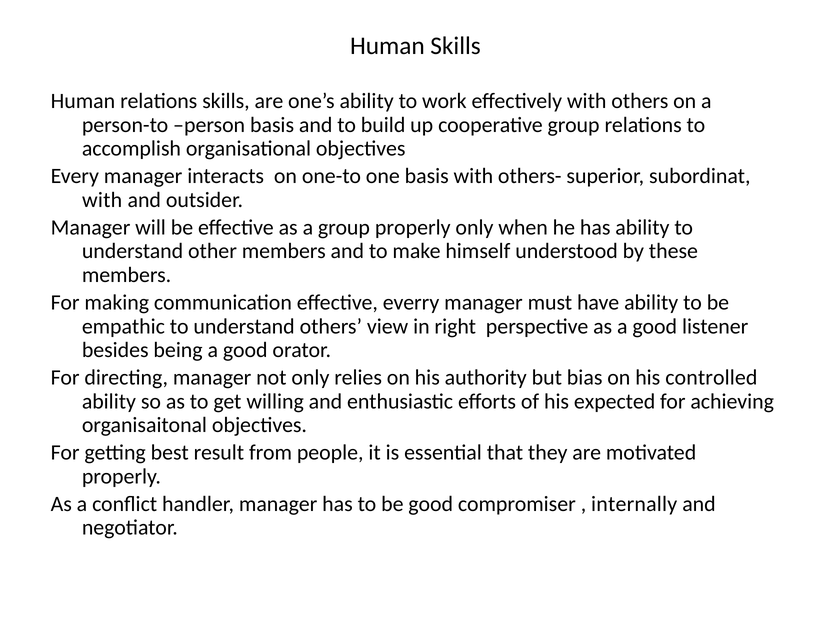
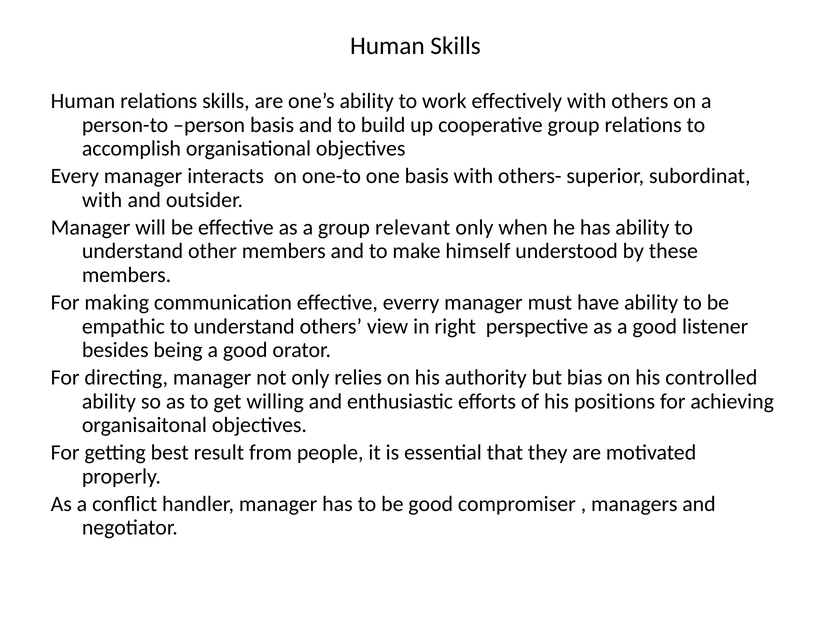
group properly: properly -> relevant (413, 228)
expected: expected -> positions (615, 402)
internally: internally -> managers (634, 505)
